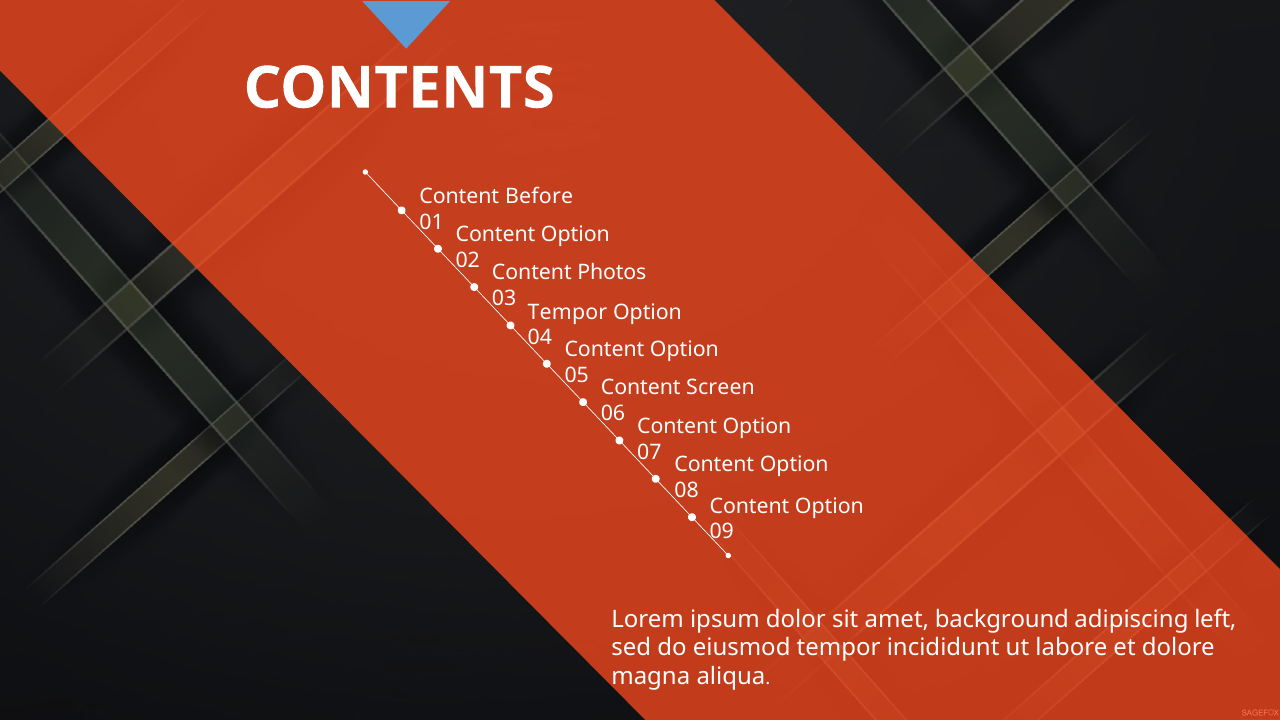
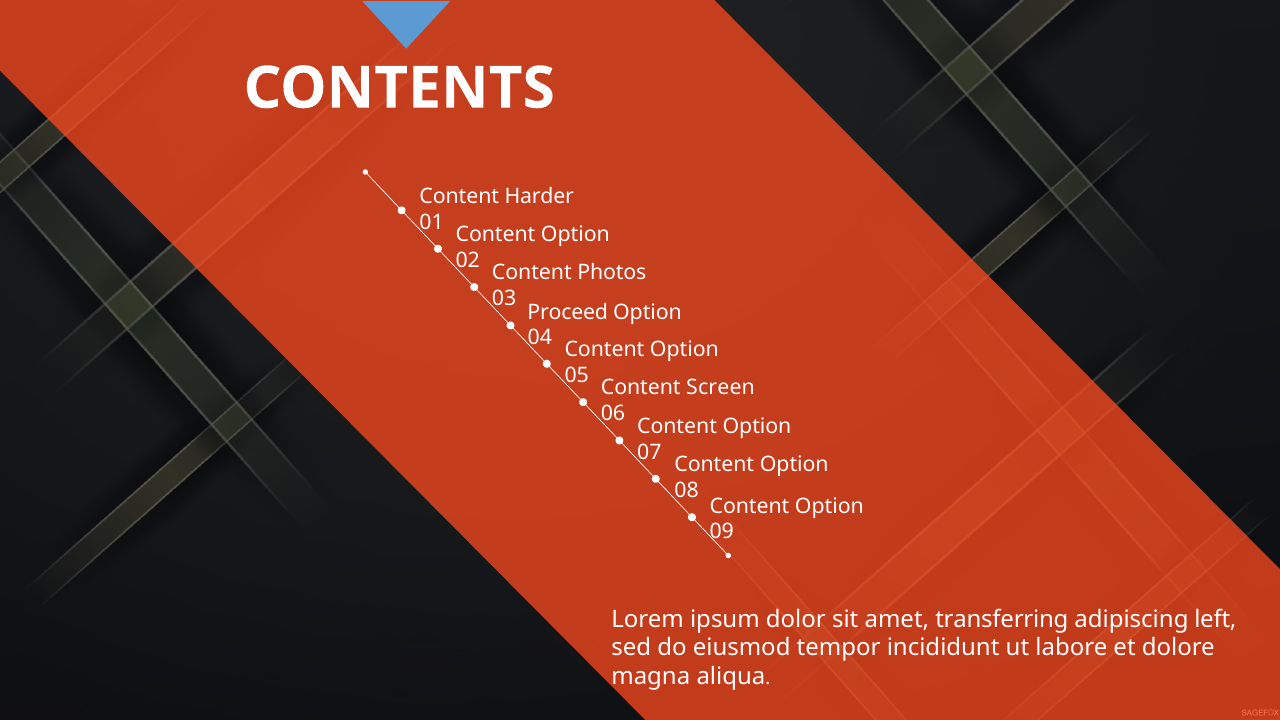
Before: Before -> Harder (539, 196)
Tempor: Tempor -> Proceed (568, 312)
background: background -> transferring (1002, 619)
